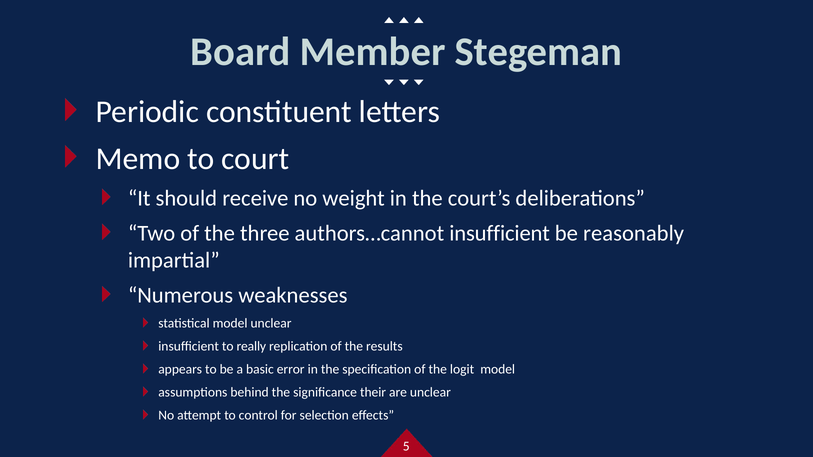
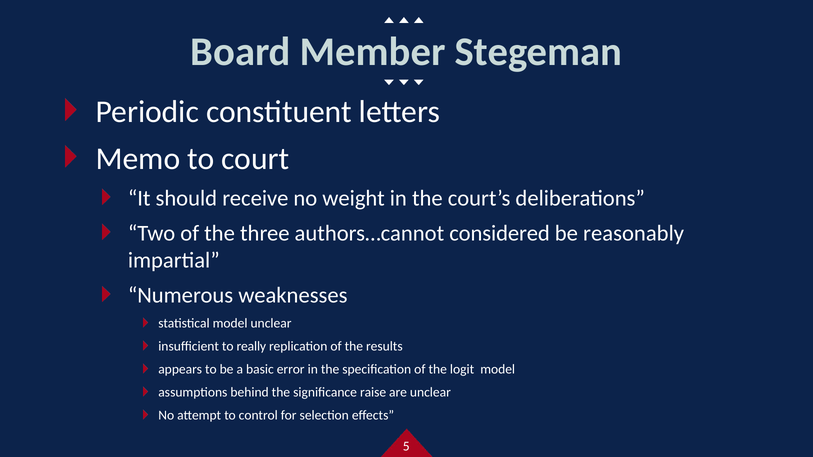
authors…cannot insufficient: insufficient -> considered (500, 234)
their: their -> raise (373, 393)
